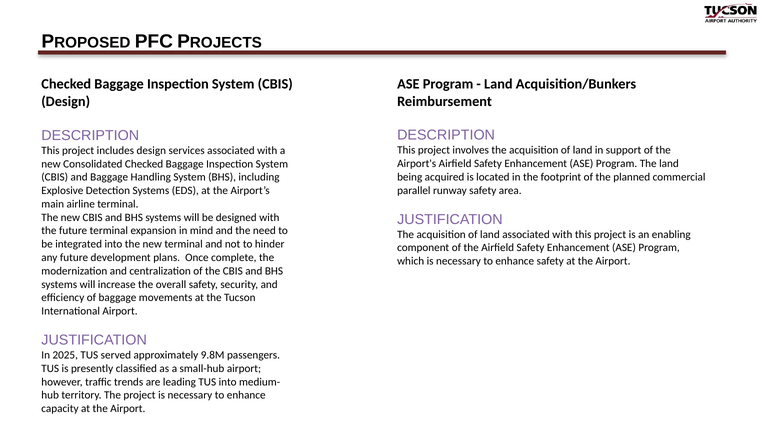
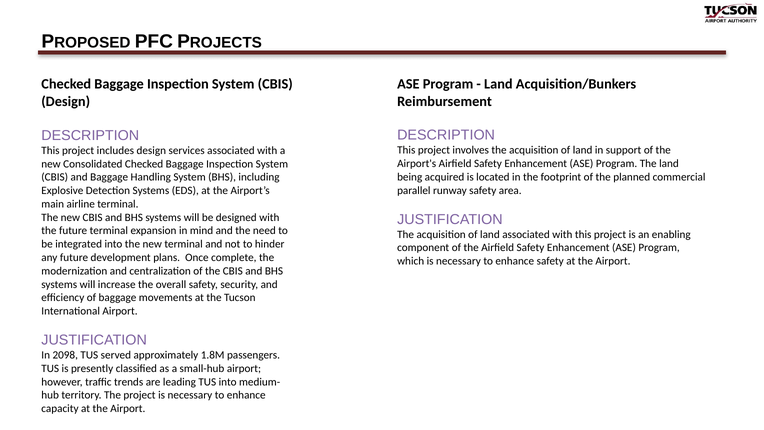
2025: 2025 -> 2098 (65, 355)
9.8M: 9.8M -> 1.8M (213, 355)
